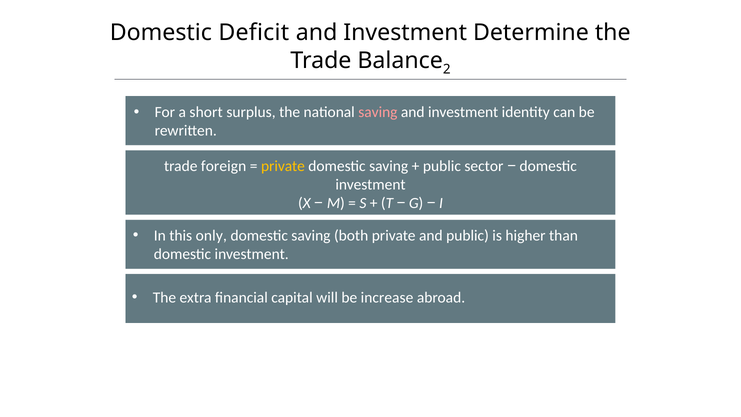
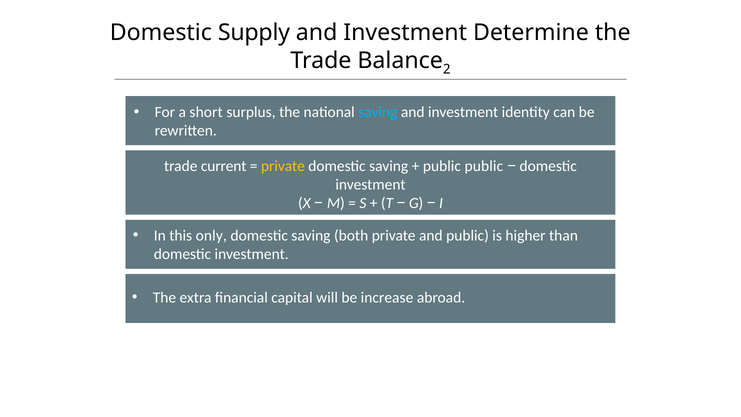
Deficit: Deficit -> Supply (254, 33)
saving colour: pink -> light blue (378, 112)
foreign: foreign -> current (224, 166)
public sector: sector -> public (484, 166)
